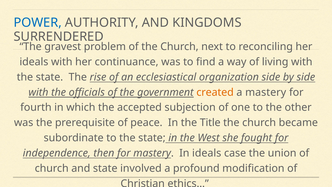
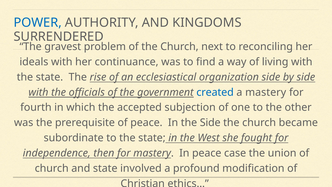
created colour: orange -> blue (215, 92)
the Title: Title -> Side (210, 123)
In ideals: ideals -> peace (207, 153)
